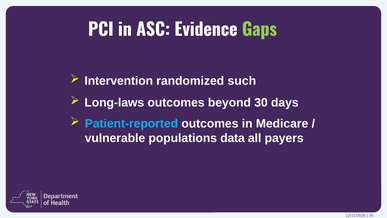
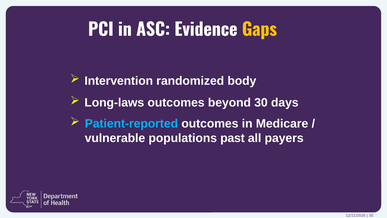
Gaps colour: light green -> yellow (259, 30)
such: such -> body (242, 81)
data: data -> past (232, 138)
